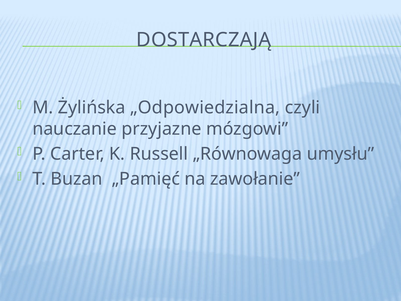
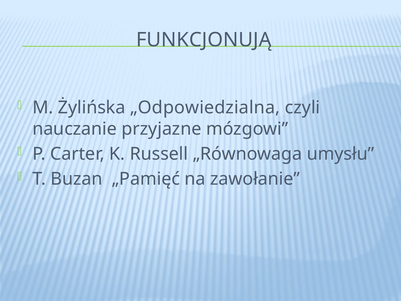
DOSTARCZAJĄ: DOSTARCZAJĄ -> FUNKCJONUJĄ (204, 40)
